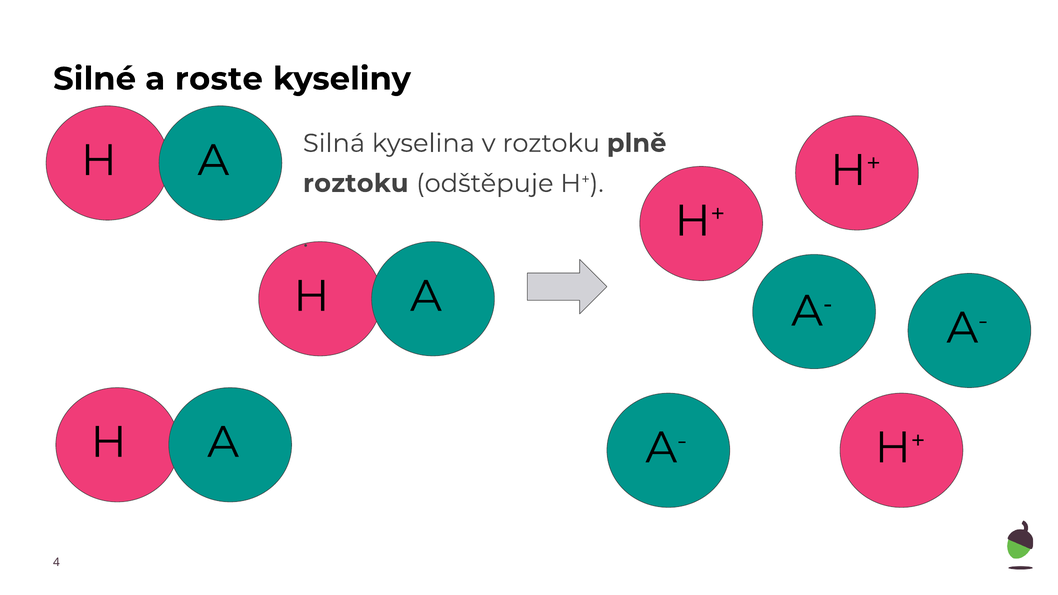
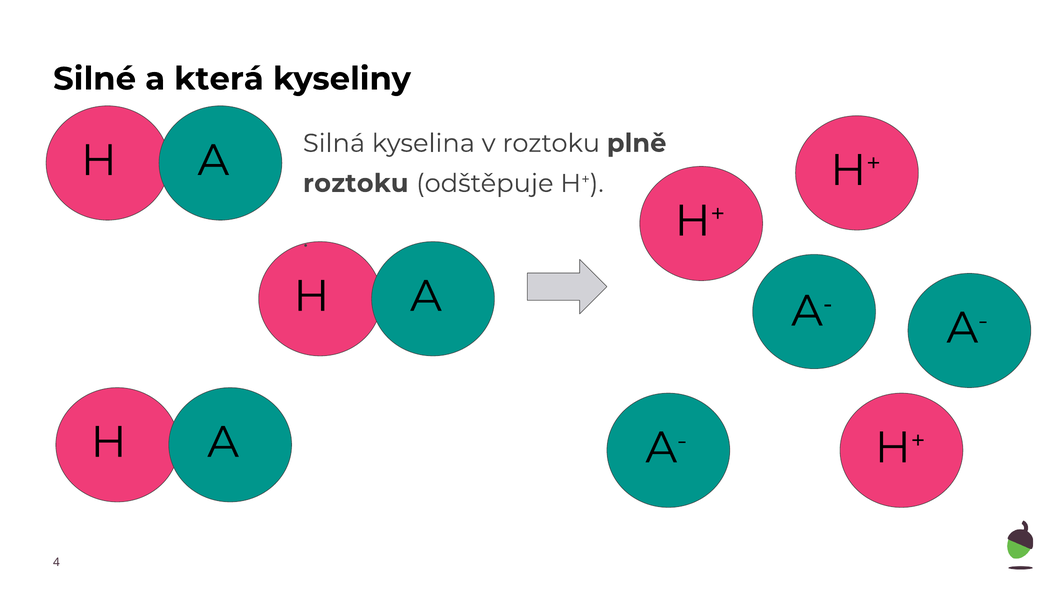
roste: roste -> která (219, 79)
